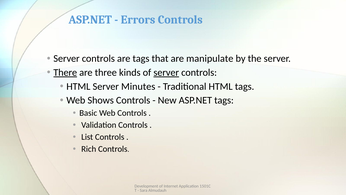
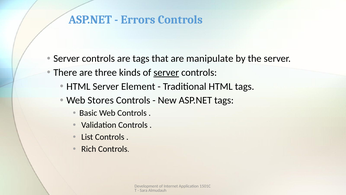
There underline: present -> none (65, 72)
Minutes: Minutes -> Element (138, 86)
Shows: Shows -> Stores (101, 100)
